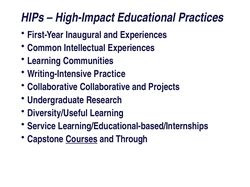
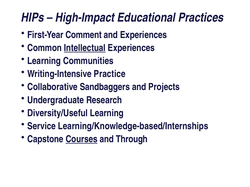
Inaugural: Inaugural -> Comment (84, 35)
Intellectual underline: none -> present (85, 48)
Collaborative Collaborative: Collaborative -> Sandbaggers (105, 87)
Learning/Educational-based/Internships: Learning/Educational-based/Internships -> Learning/Knowledge-based/Internships (133, 126)
